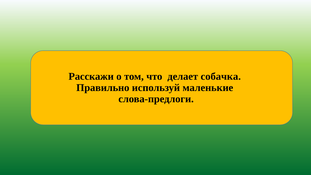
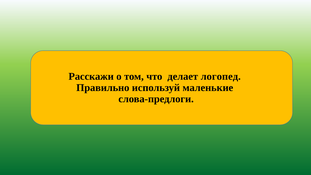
собачка: собачка -> логопед (221, 76)
